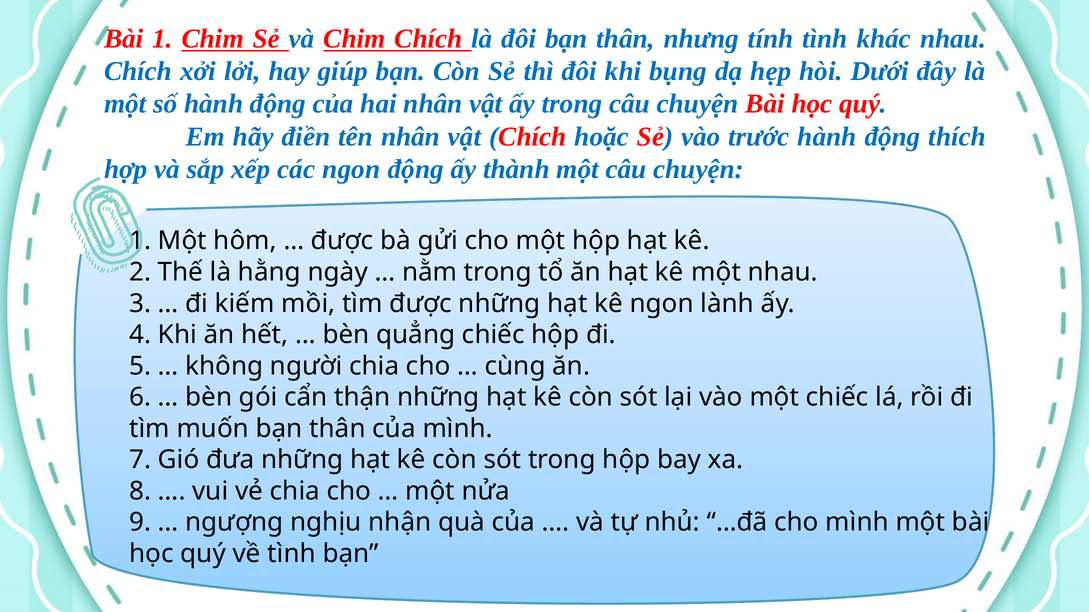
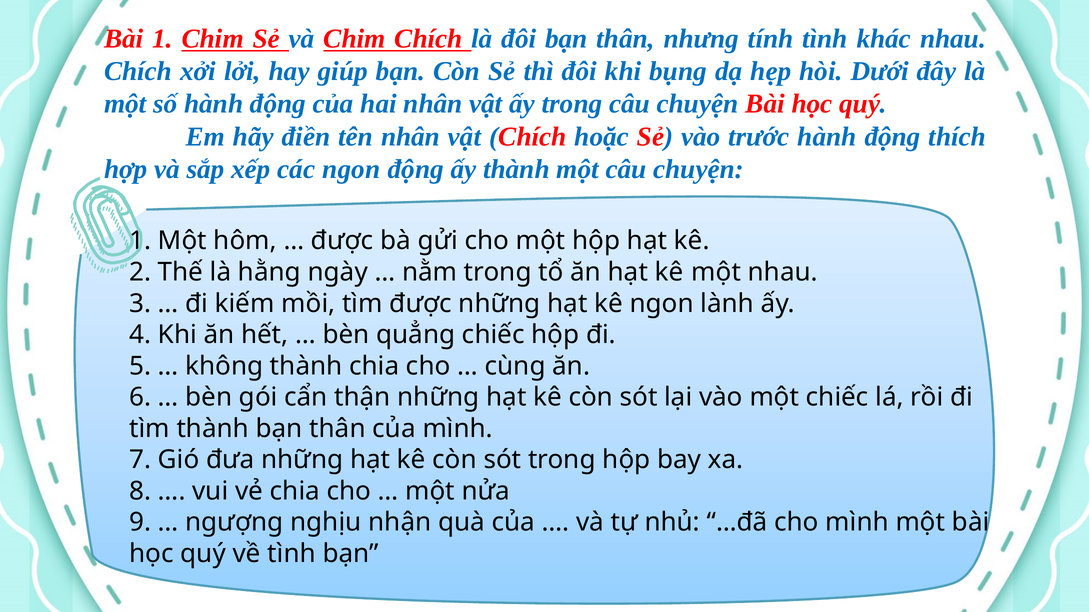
không người: người -> thành (306, 366)
tìm muốn: muốn -> thành (213, 429)
